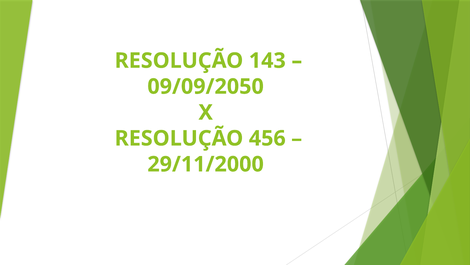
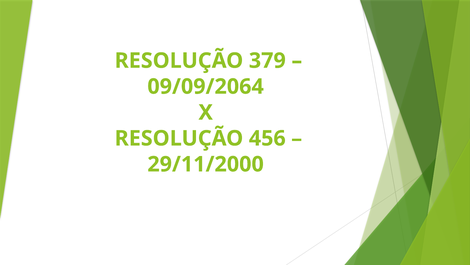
143: 143 -> 379 (267, 61)
09/09/2050: 09/09/2050 -> 09/09/2064 (206, 86)
